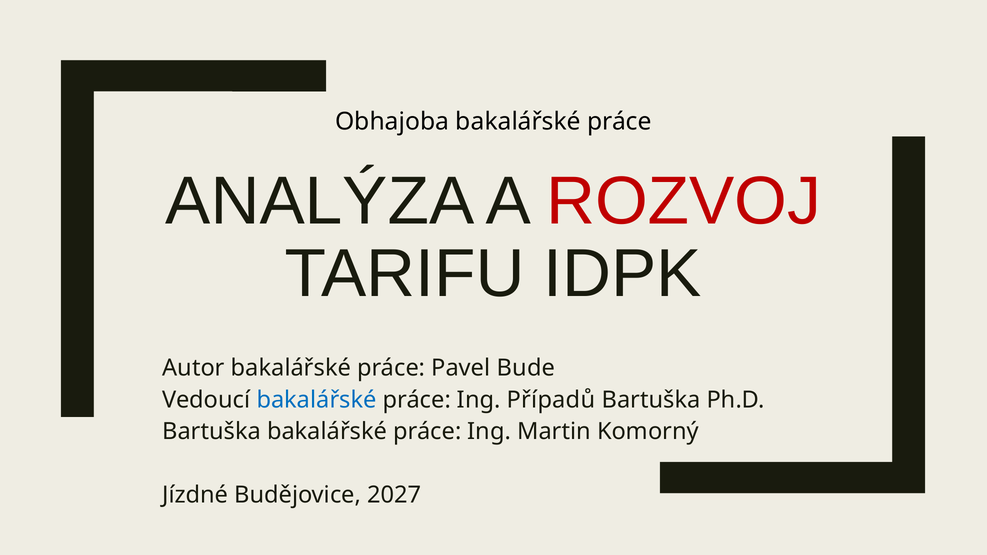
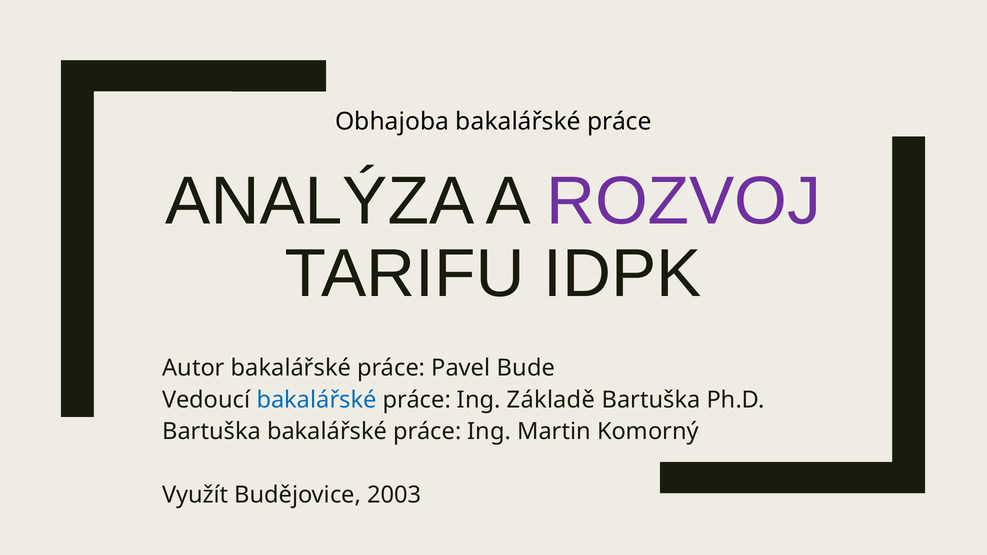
ROZVOJ colour: red -> purple (684, 202)
Případů: Případů -> Základě (551, 400)
Jízdné: Jízdné -> Využít (195, 495)
2027: 2027 -> 2003 (394, 495)
